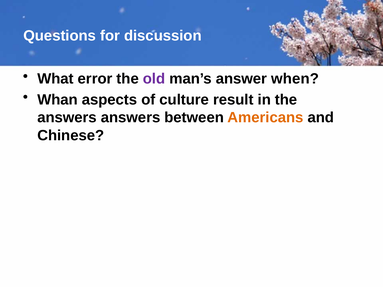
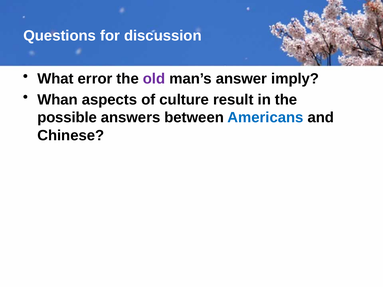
when: when -> imply (295, 79)
answers: answers -> possible (67, 118)
Americans colour: orange -> blue (265, 118)
